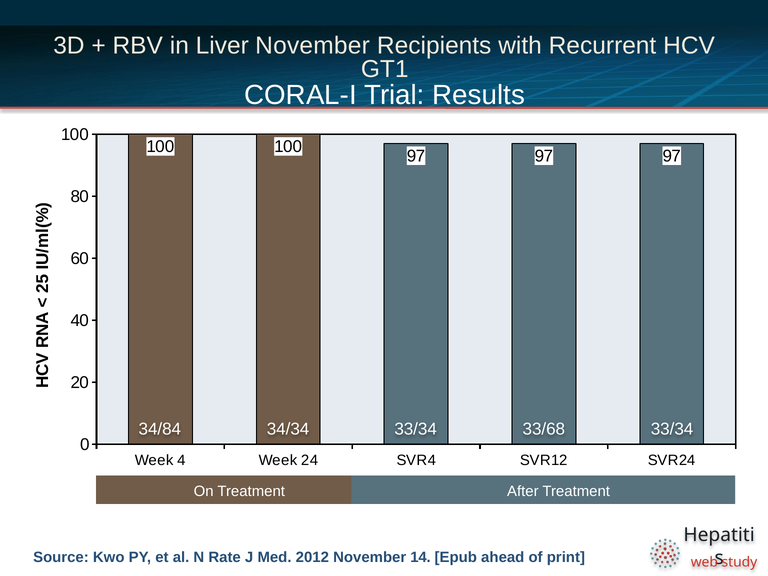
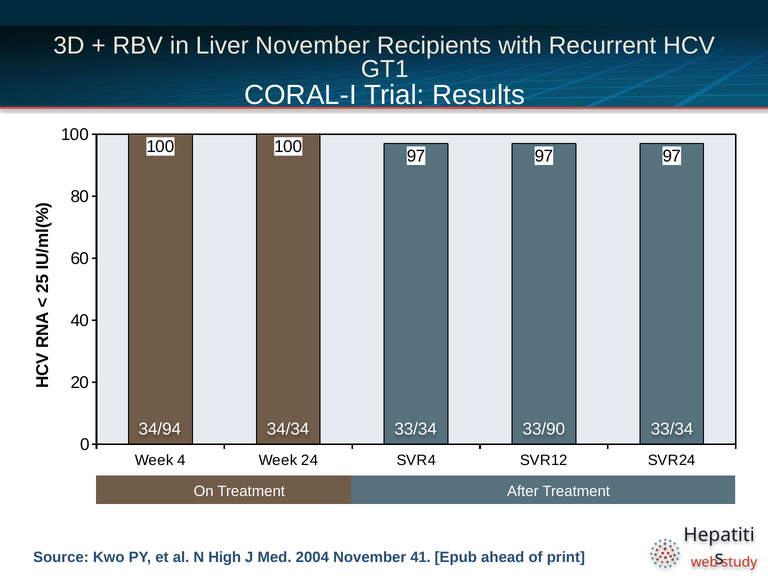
34/84: 34/84 -> 34/94 (160, 429)
33/68: 33/68 -> 33/90 (544, 429)
Rate: Rate -> High (225, 557)
2012: 2012 -> 2004 (312, 557)
14: 14 -> 41 (420, 557)
